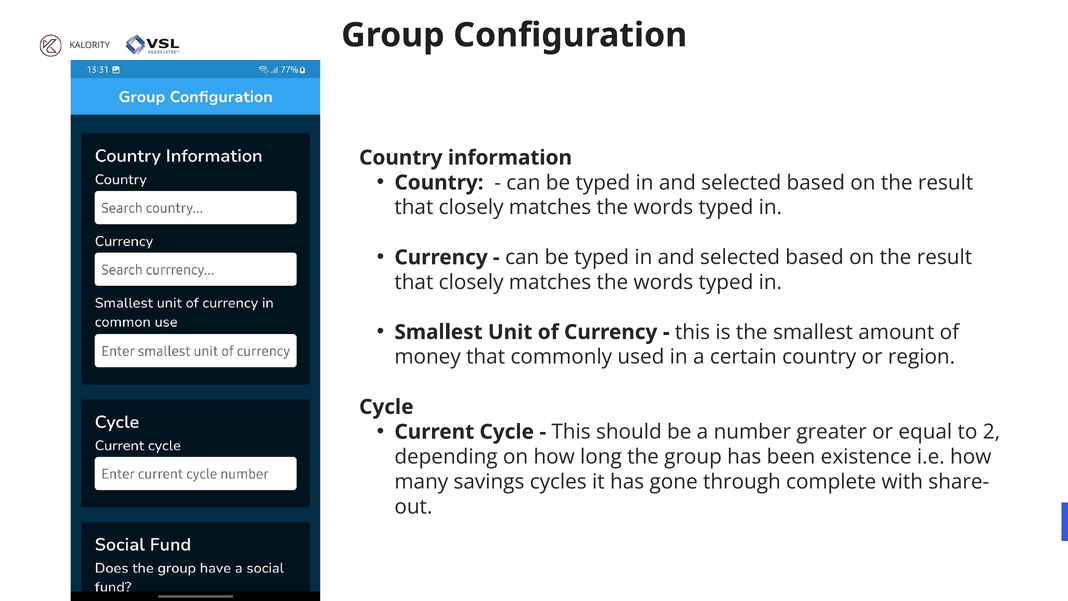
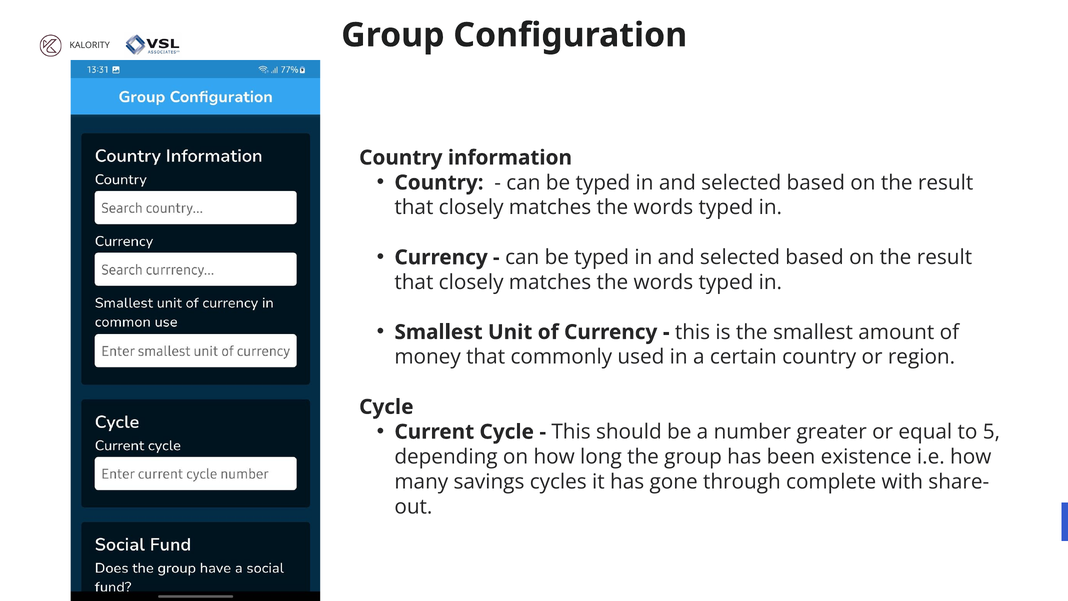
2: 2 -> 5 (991, 432)
